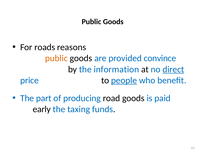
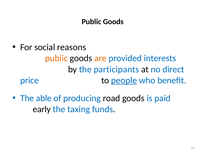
roads: roads -> social (45, 47)
are colour: blue -> orange (100, 58)
convince: convince -> interests (160, 58)
information: information -> participants (116, 69)
direct underline: present -> none (173, 69)
part: part -> able (44, 98)
